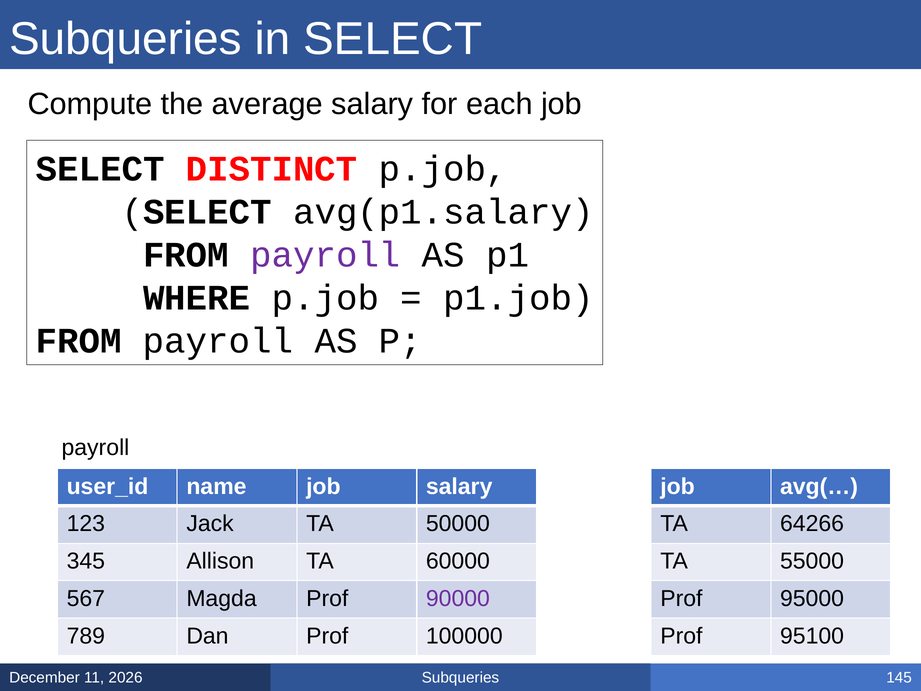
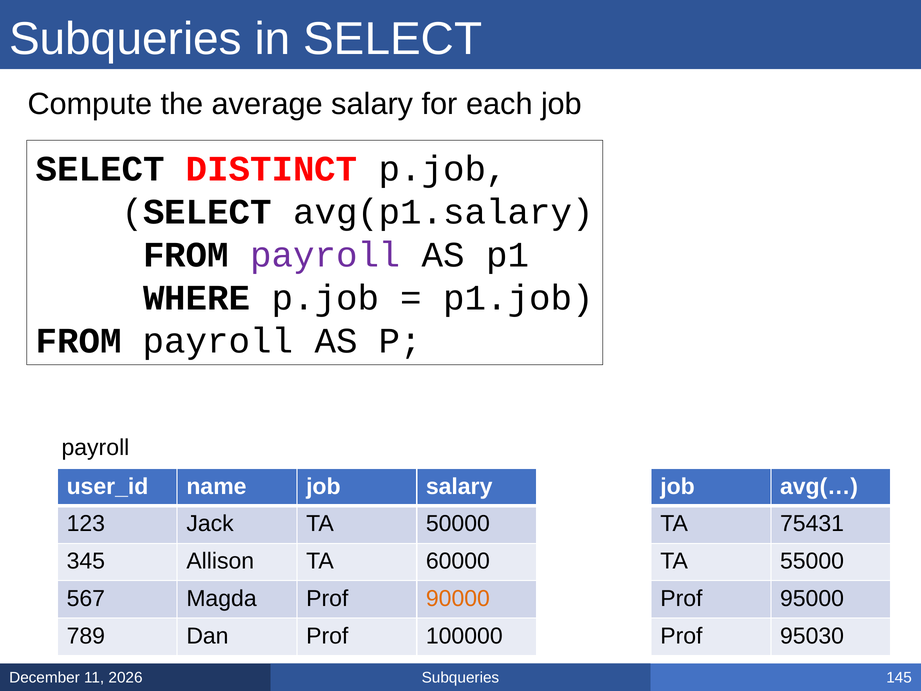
64266: 64266 -> 75431 (812, 524)
90000 colour: purple -> orange (458, 598)
95100: 95100 -> 95030 (812, 636)
